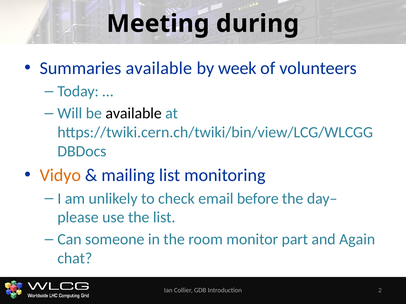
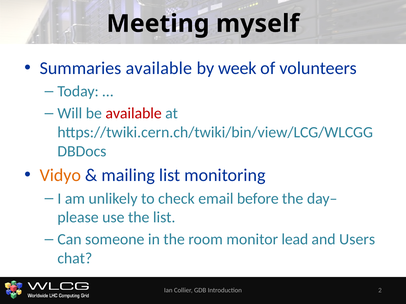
during: during -> myself (258, 24)
available colour: black -> red (134, 114)
part: part -> lead (295, 240)
Again: Again -> Users (357, 240)
